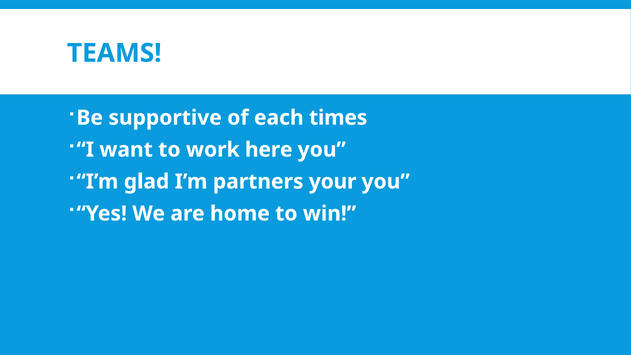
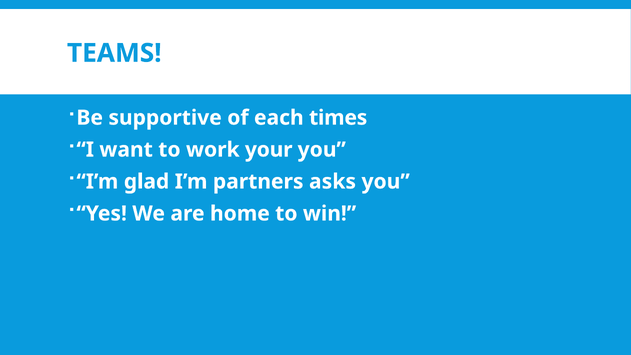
here: here -> your (269, 150)
your: your -> asks (333, 182)
